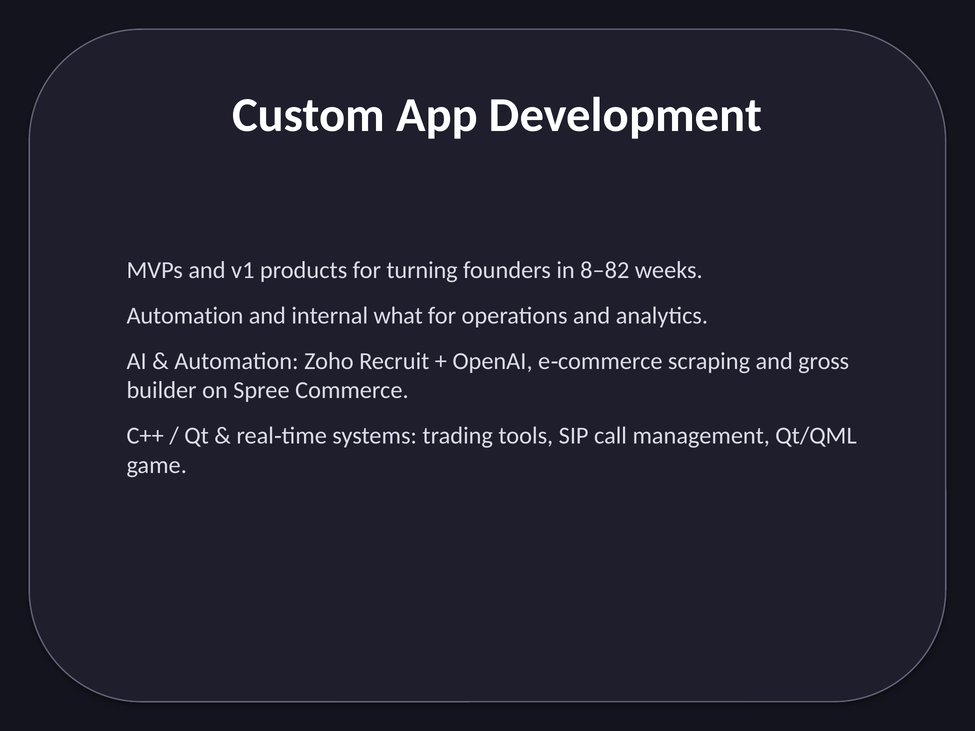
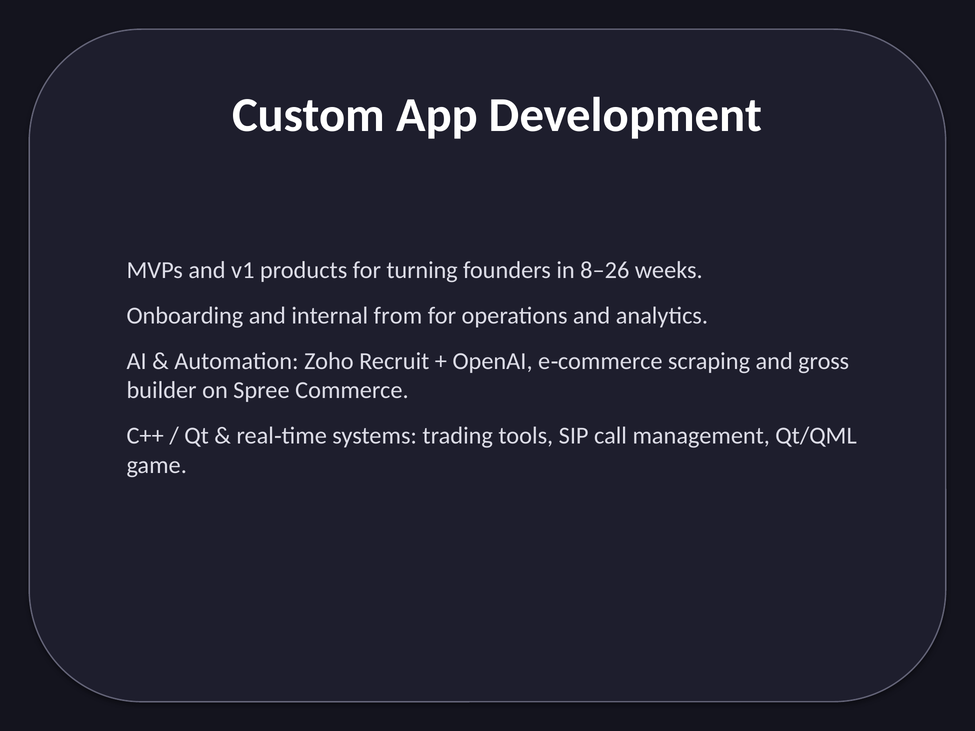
8–82: 8–82 -> 8–26 (605, 270)
Automation: Automation -> Onboarding (185, 316)
what: what -> from (398, 316)
